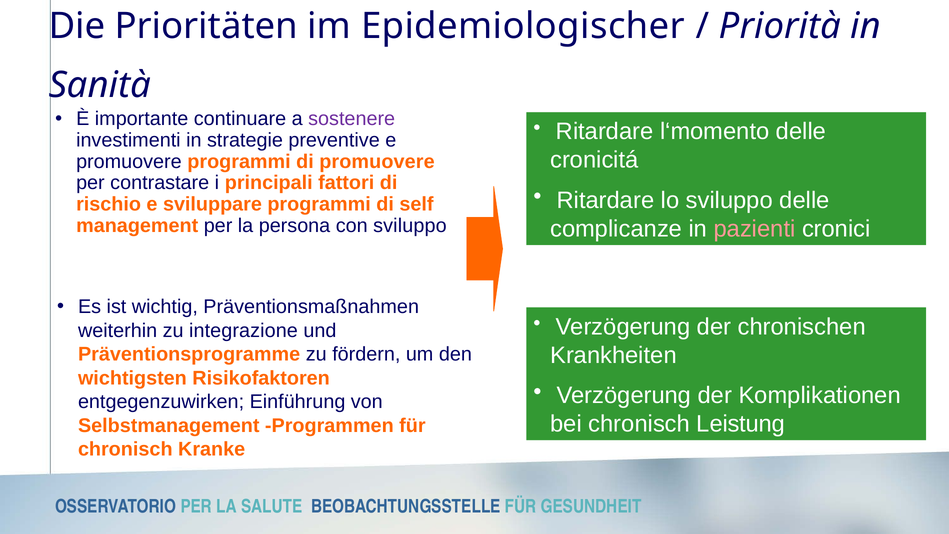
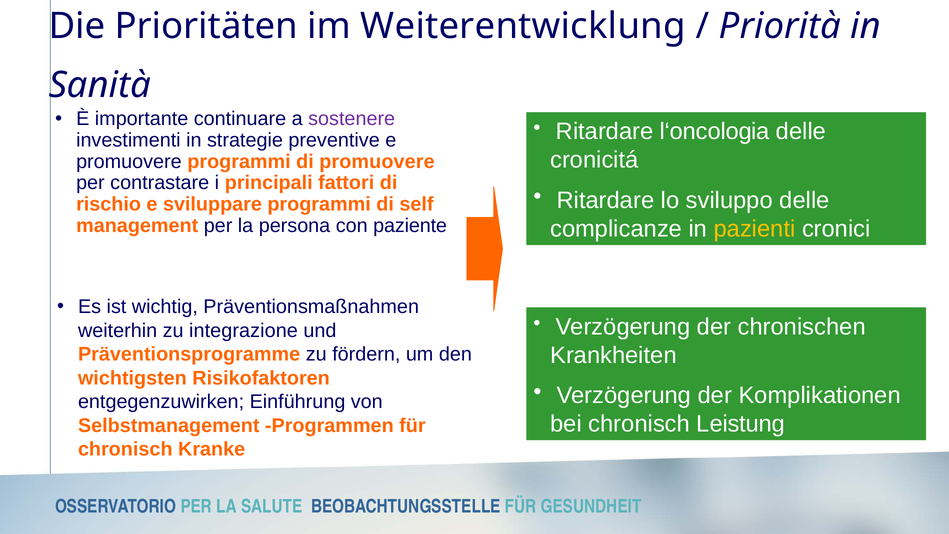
Epidemiologischer: Epidemiologischer -> Weiterentwicklung (523, 26)
l‘momento: l‘momento -> l‘oncologia (715, 132)
con sviluppo: sviluppo -> paziente (410, 226)
pazienti colour: pink -> yellow (755, 229)
